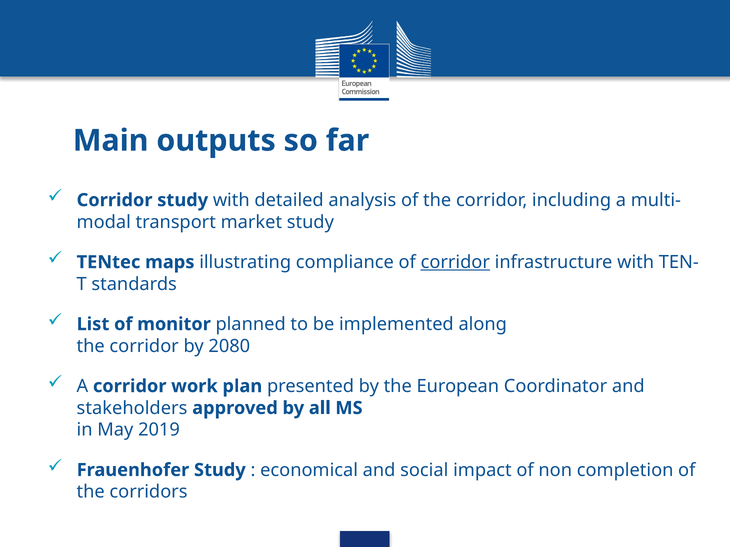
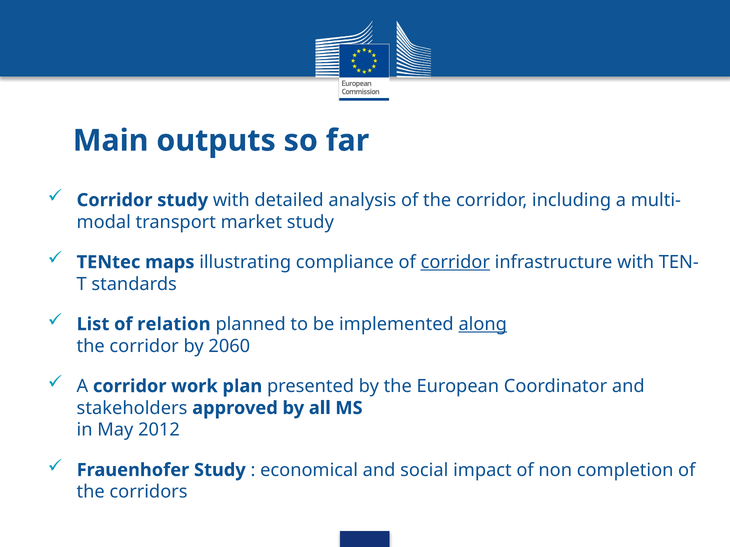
monitor: monitor -> relation (174, 324)
along underline: none -> present (483, 324)
2080: 2080 -> 2060 (229, 346)
2019: 2019 -> 2012 (159, 430)
